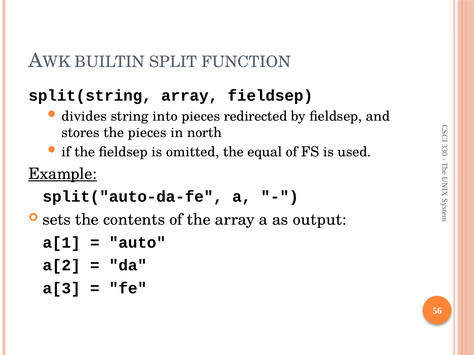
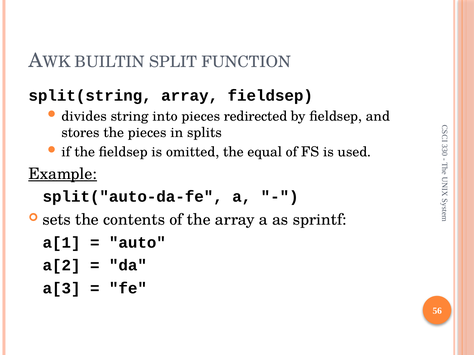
north: north -> splits (204, 133)
output: output -> sprintf (320, 220)
